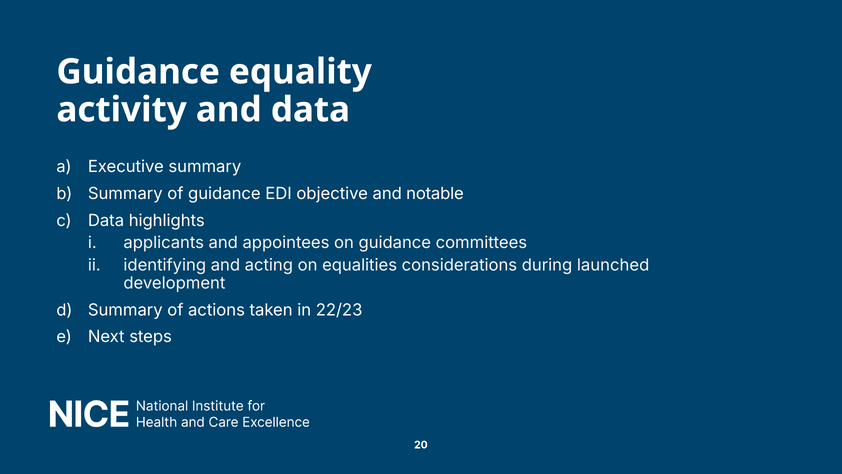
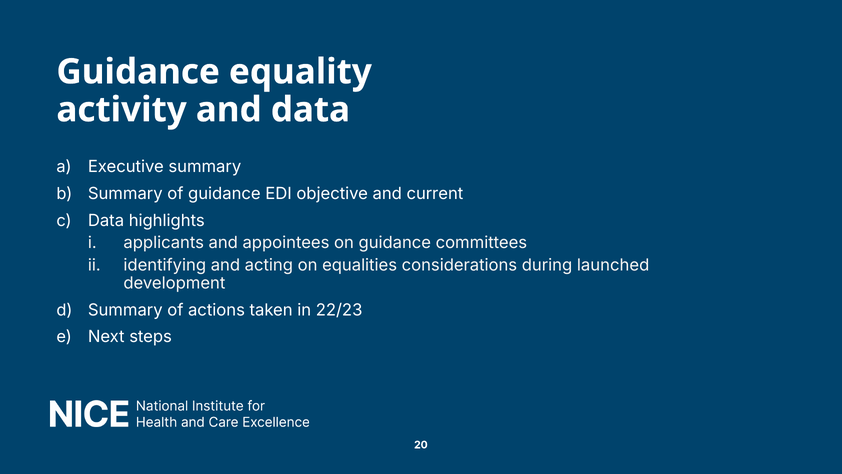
notable: notable -> current (435, 194)
